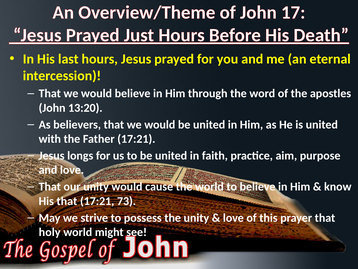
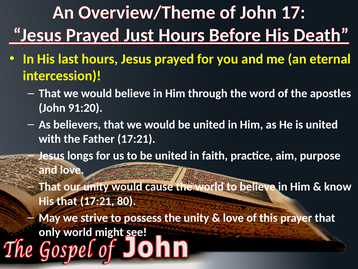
13:20: 13:20 -> 91:20 (85, 108)
73: 73 -> 80 (126, 201)
holy: holy -> only (50, 232)
